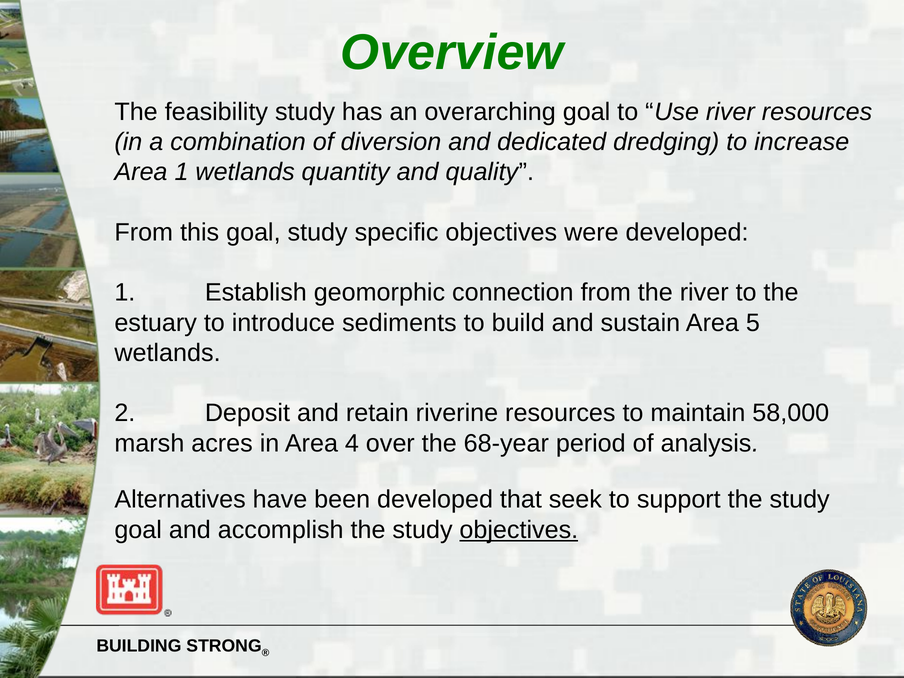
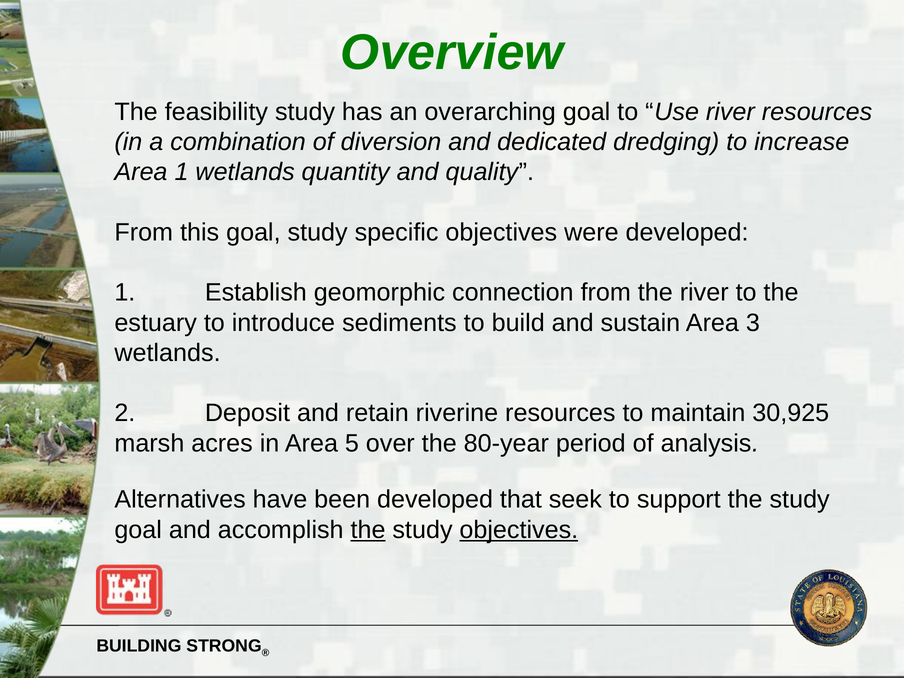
5: 5 -> 3 (753, 323)
58,000: 58,000 -> 30,925 (791, 413)
4: 4 -> 5 (352, 443)
68-year: 68-year -> 80-year (506, 443)
the underline: none -> present (368, 530)
